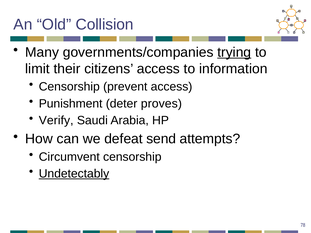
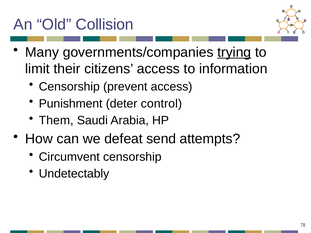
proves: proves -> control (161, 104)
Verify: Verify -> Them (56, 121)
Undetectably underline: present -> none (74, 174)
